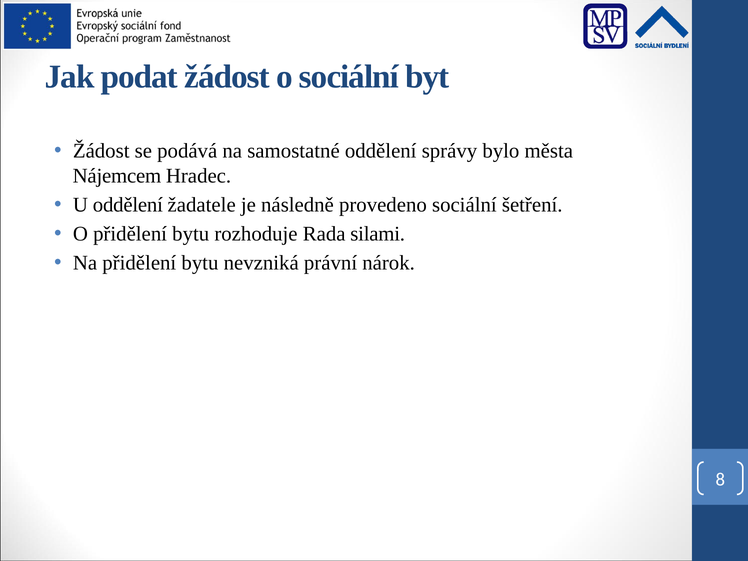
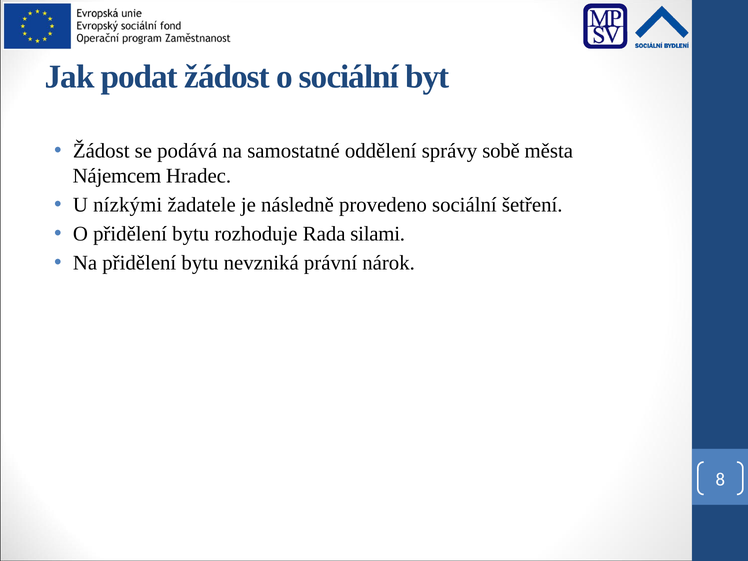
bylo: bylo -> sobě (501, 151)
U oddělení: oddělení -> nízkými (128, 205)
